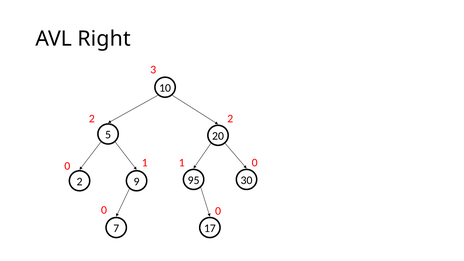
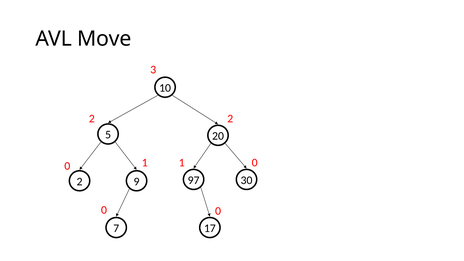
Right: Right -> Move (104, 39)
95: 95 -> 97 (194, 180)
